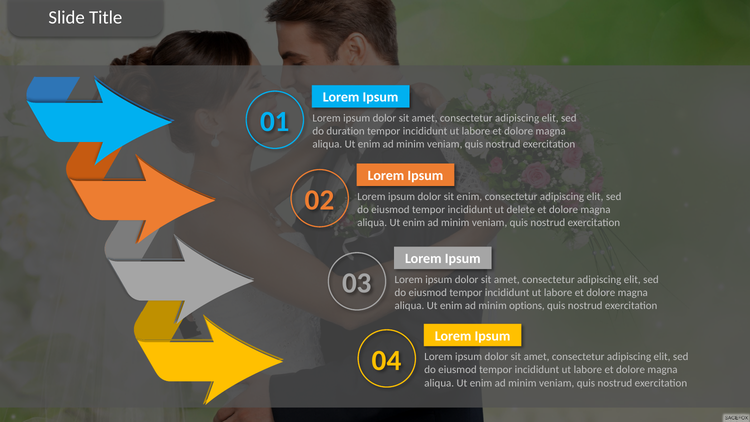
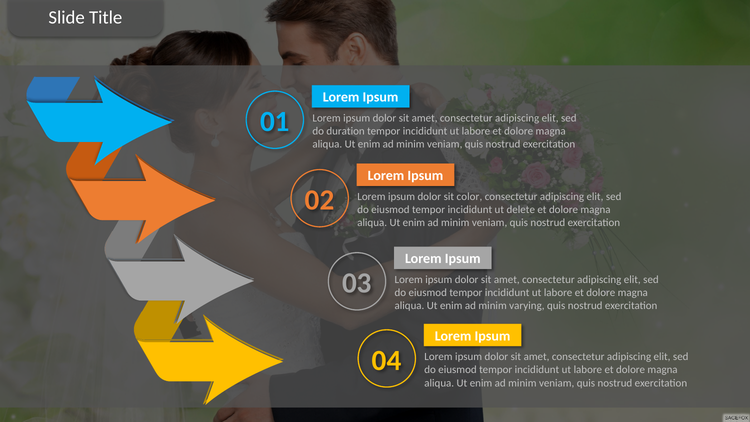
sit enim: enim -> color (469, 196)
options: options -> varying (527, 306)
